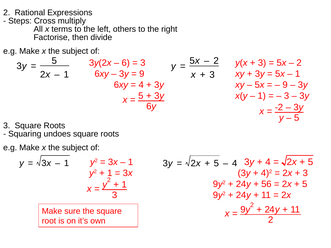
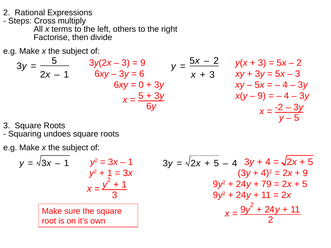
6: 6 -> 3 (126, 63)
3: 3 -> 9 (143, 63)
9: 9 -> 6 (142, 74)
1: 1 -> 3 (298, 74)
4: 4 -> 0 (141, 85)
9: 9 -> 4 (285, 85)
1: 1 -> 9 (262, 96)
3: 3 -> 4 (287, 96)
3: 3 -> 9 (305, 173)
56: 56 -> 79 (266, 184)
